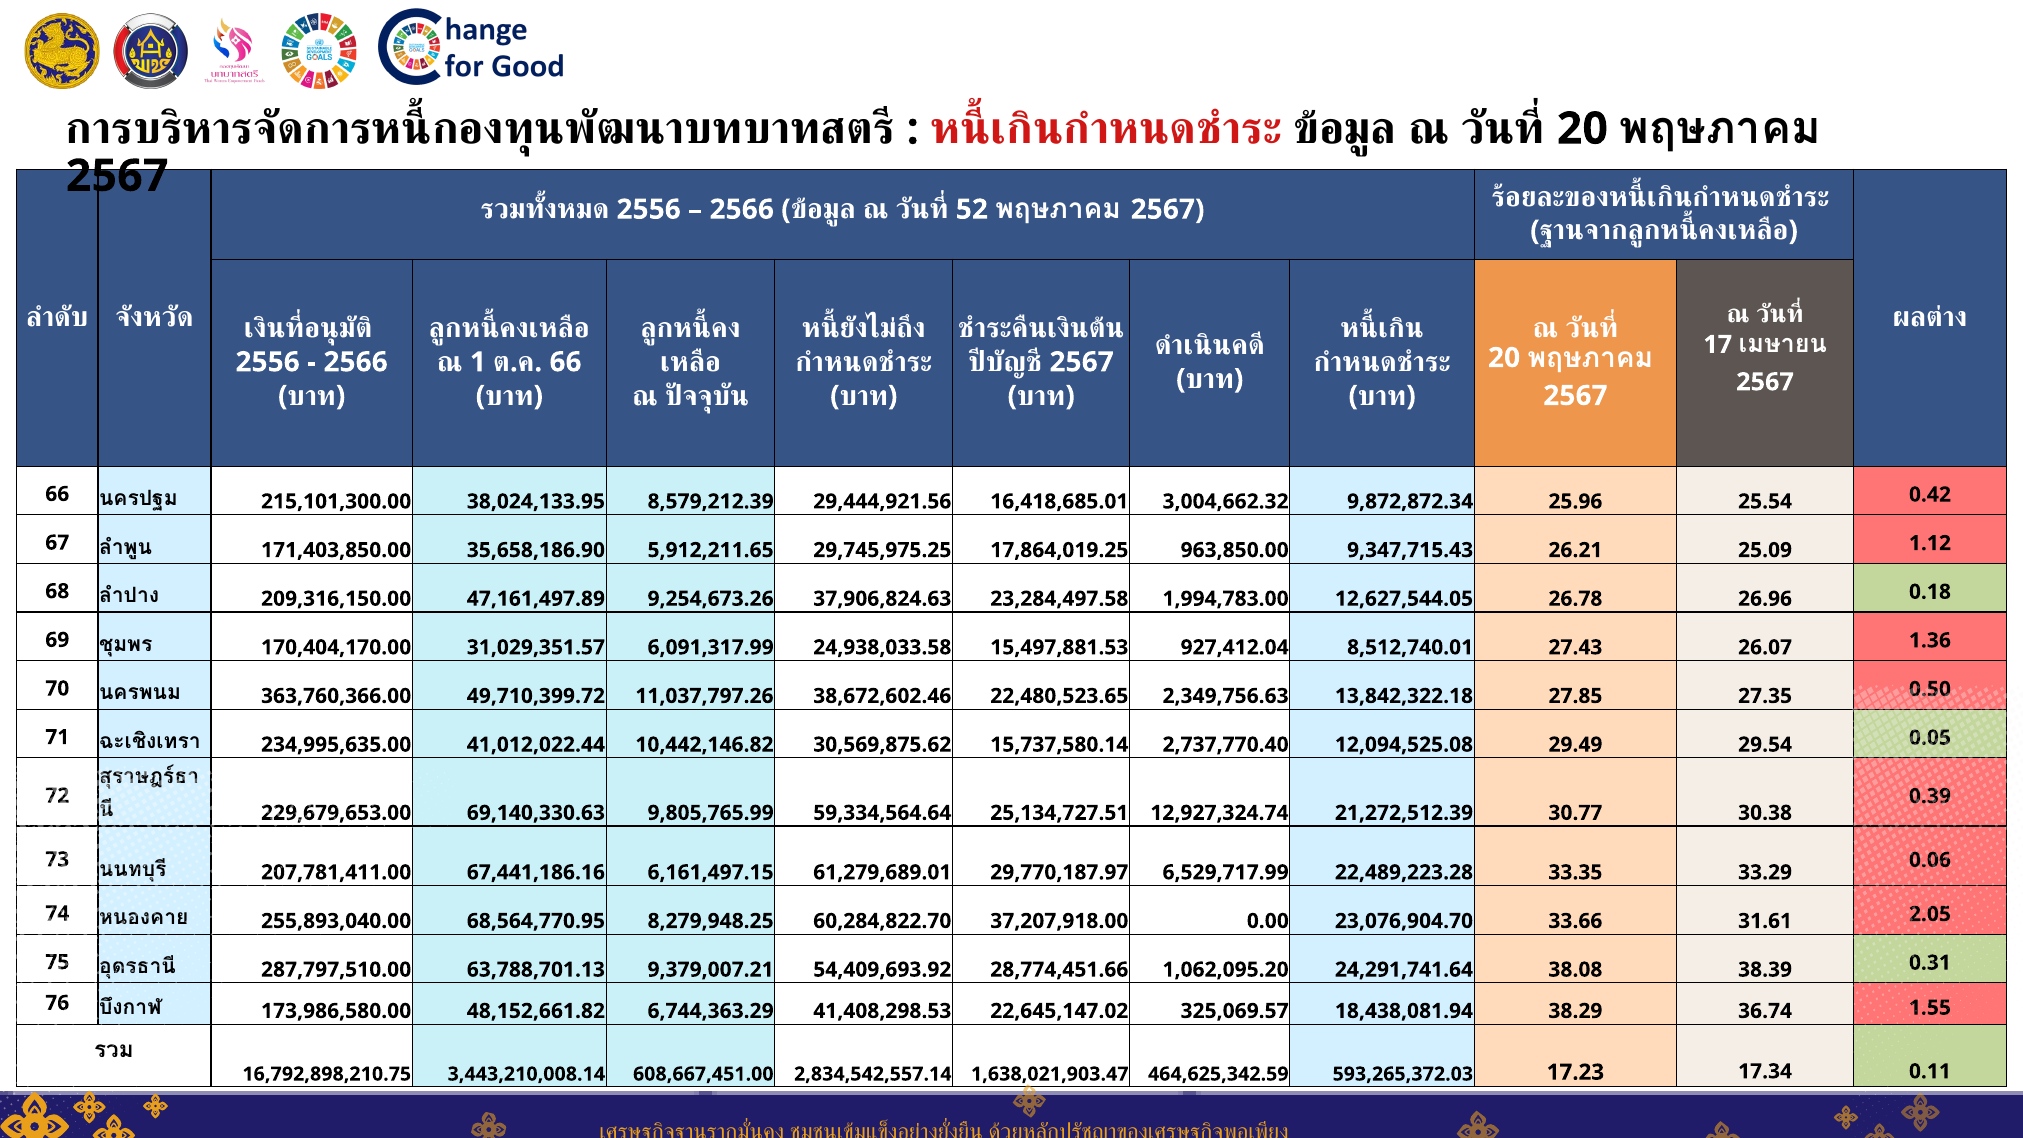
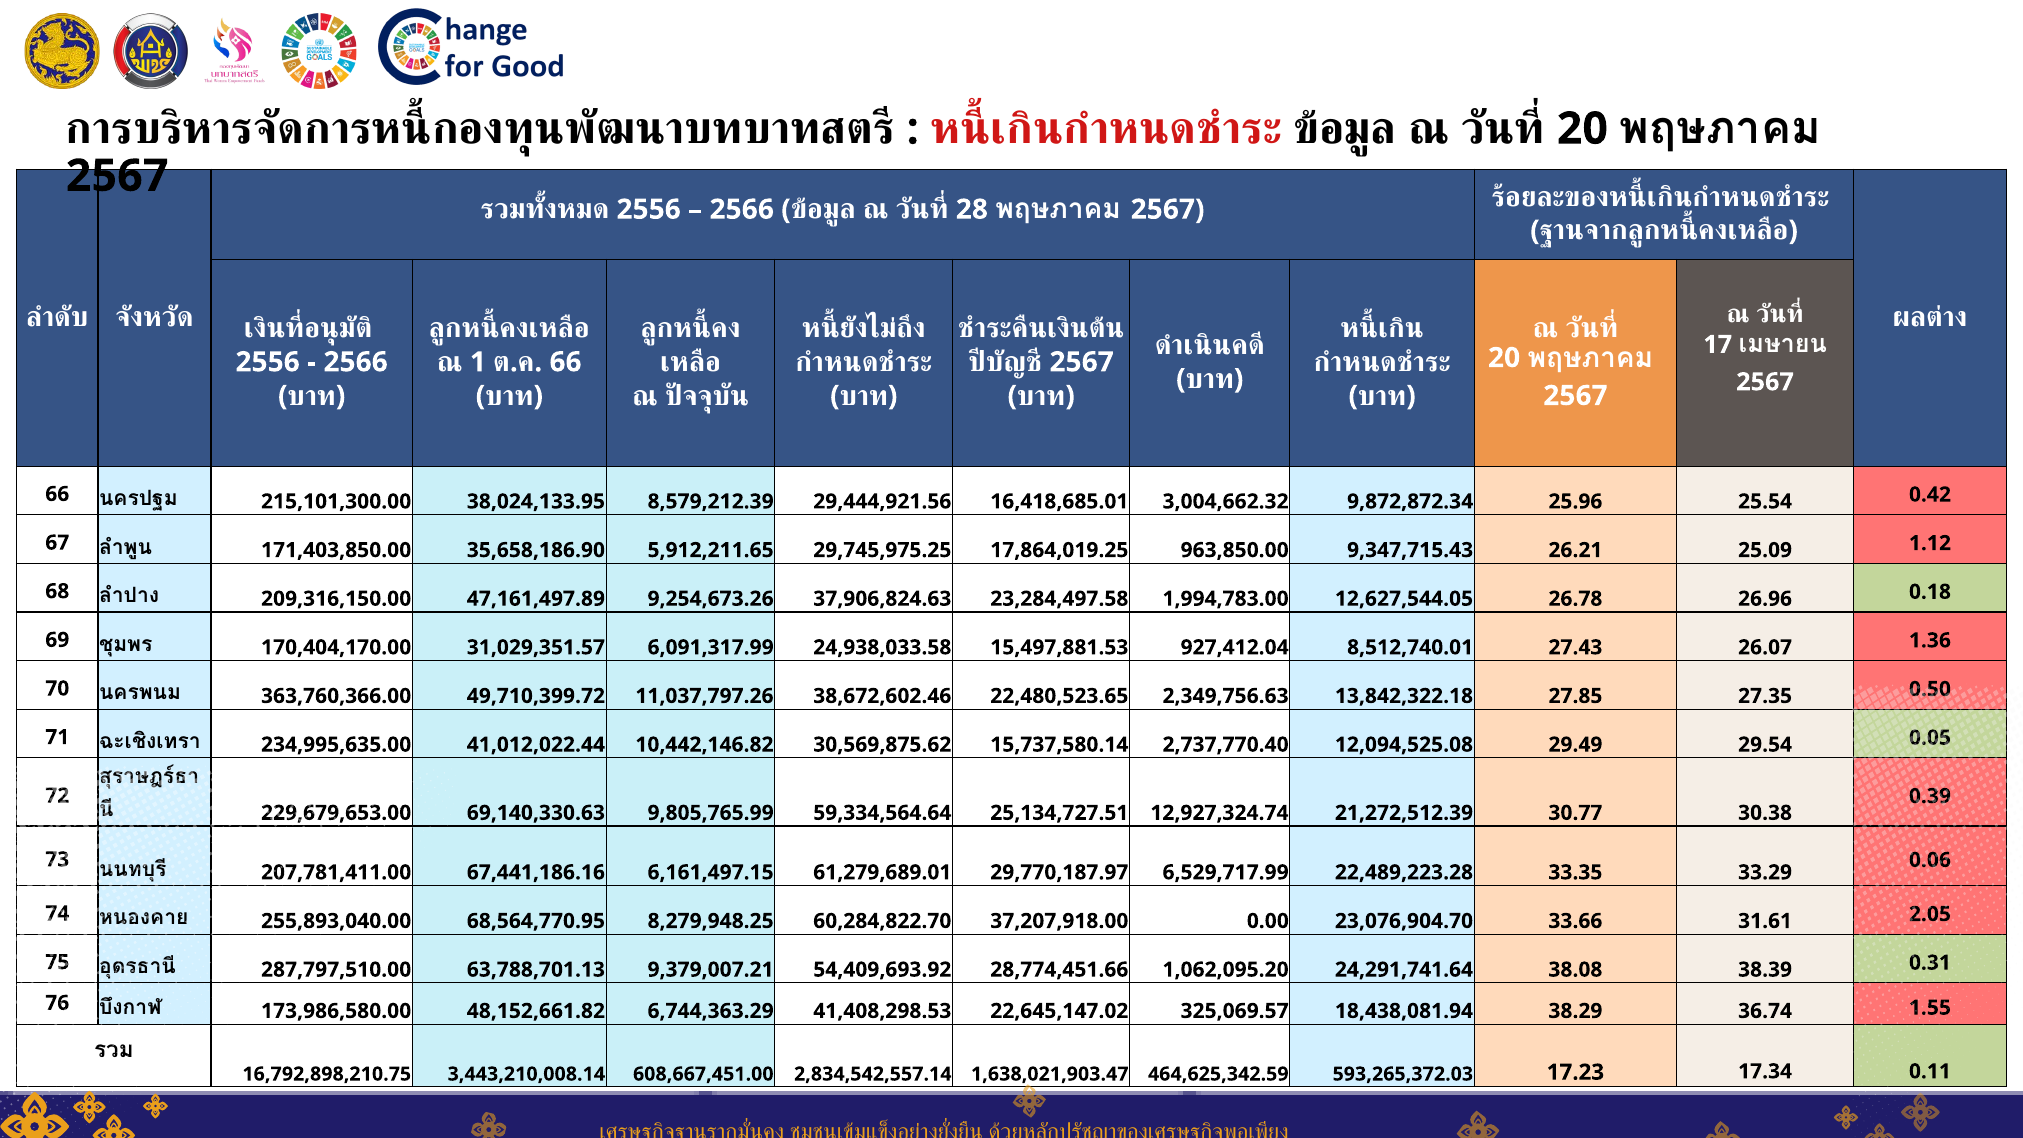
52: 52 -> 28 (972, 209)
